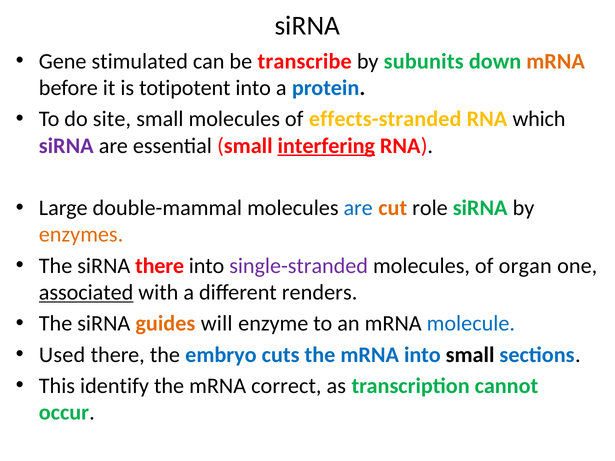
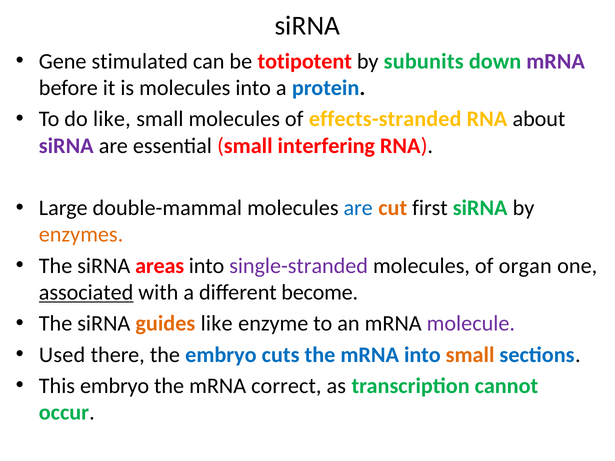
transcribe: transcribe -> totipotent (305, 61)
mRNA colour: orange -> purple (556, 61)
is totipotent: totipotent -> molecules (185, 88)
do site: site -> like (112, 119)
which: which -> about (539, 119)
interfering underline: present -> none (326, 146)
role: role -> first (430, 208)
siRNA there: there -> areas (160, 266)
renders: renders -> become (320, 293)
guides will: will -> like (217, 324)
molecule colour: blue -> purple (471, 324)
small colour: black -> orange (470, 355)
This identify: identify -> embryo (115, 386)
